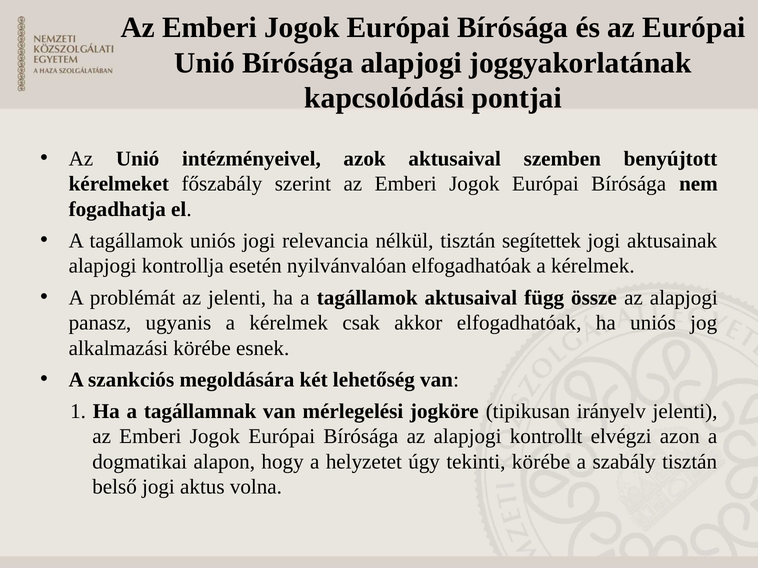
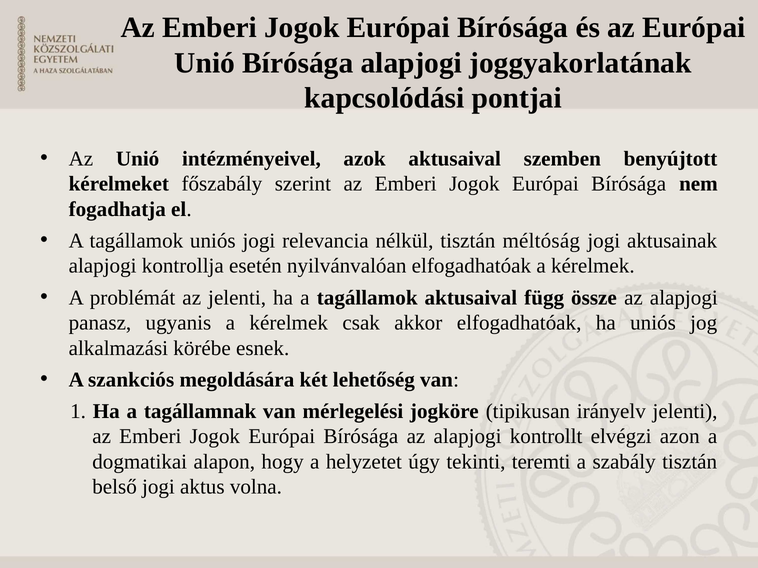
segítettek: segítettek -> méltóság (541, 241)
tekinti körébe: körébe -> teremti (541, 462)
